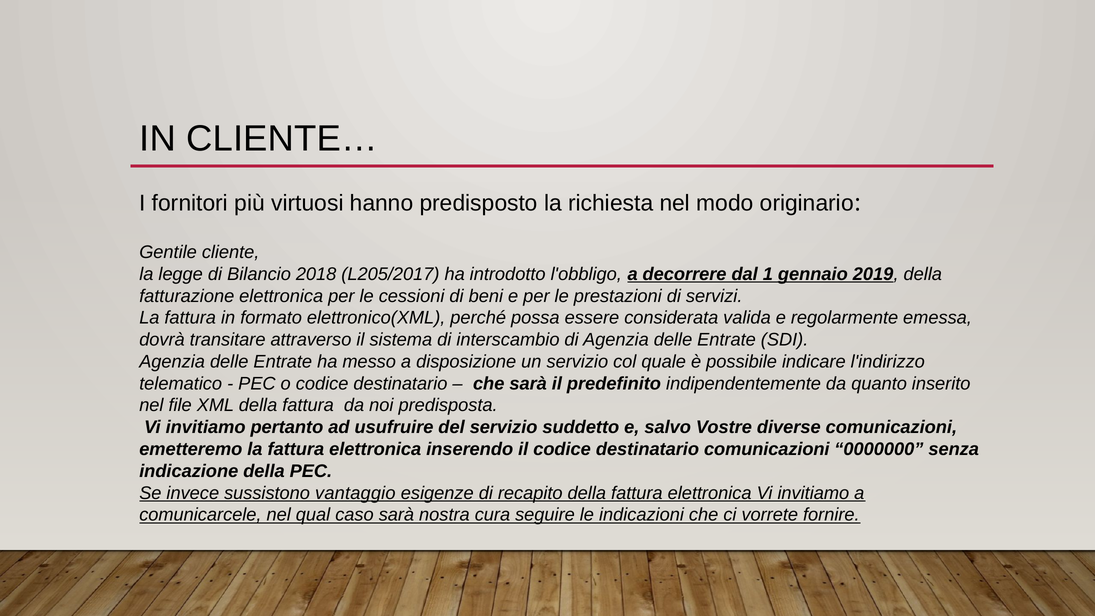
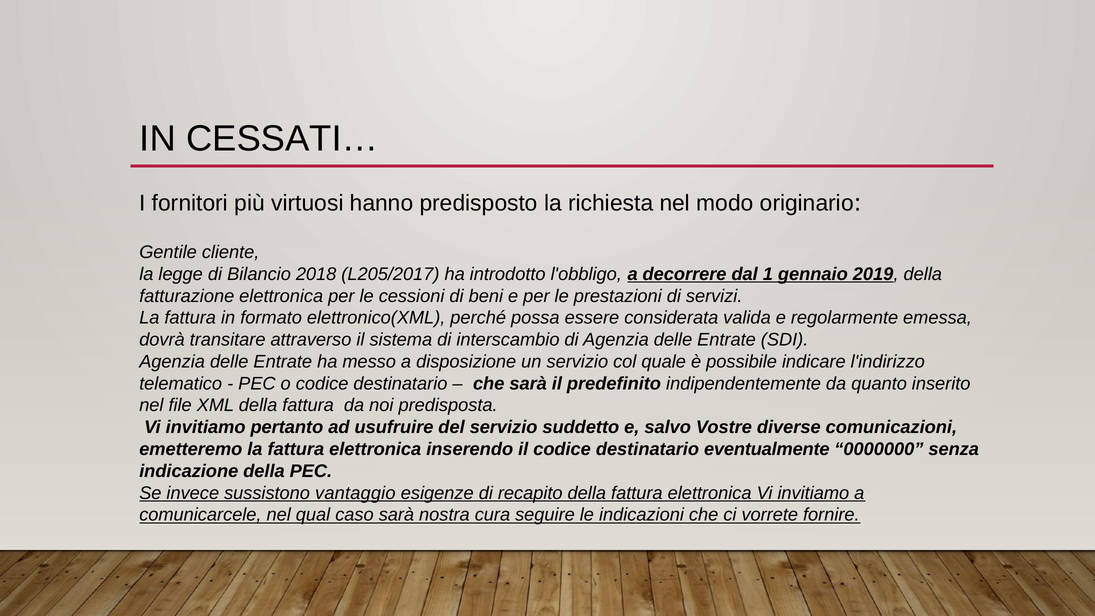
CLIENTE…: CLIENTE… -> CESSATI… (282, 139)
destinatario comunicazioni: comunicazioni -> eventualmente (767, 449)
